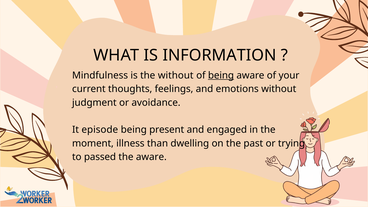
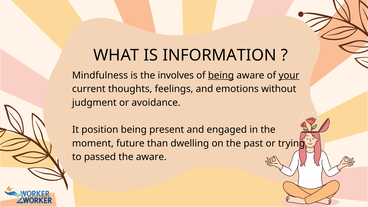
the without: without -> involves (176, 75)
your underline: none -> present (289, 75)
episode: episode -> position (100, 130)
illness: illness -> future (130, 143)
